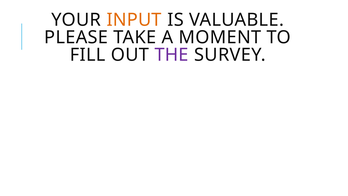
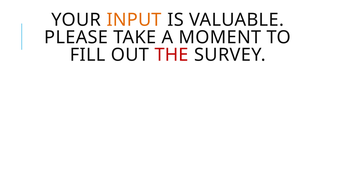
THE colour: purple -> red (171, 55)
